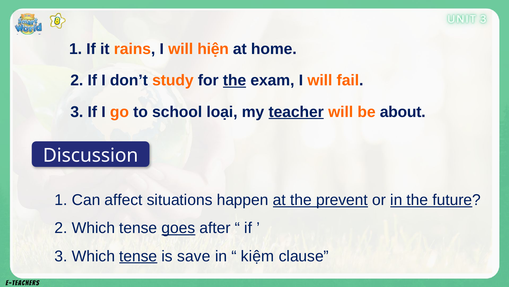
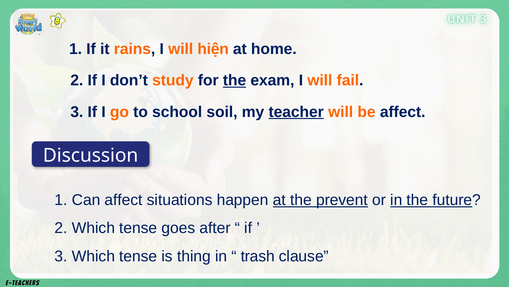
loại: loại -> soil (222, 112)
be about: about -> affect (403, 112)
goes underline: present -> none (178, 228)
tense underline: present -> none (138, 256)
save: save -> thing (194, 256)
kiệm: kiệm -> trash (258, 256)
